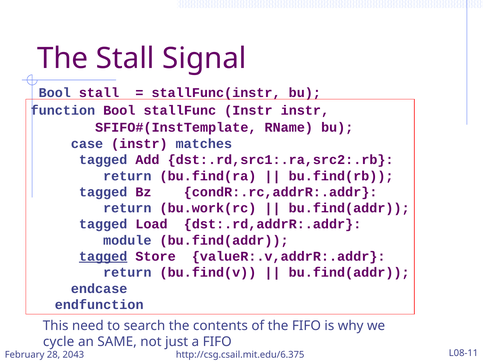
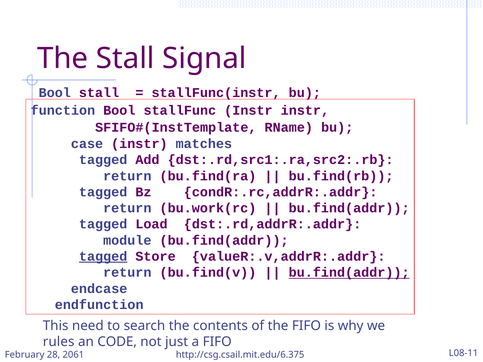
bu.find(addr underline: none -> present (349, 273)
cycle: cycle -> rules (59, 342)
SAME: SAME -> CODE (117, 342)
2043: 2043 -> 2061 (73, 355)
